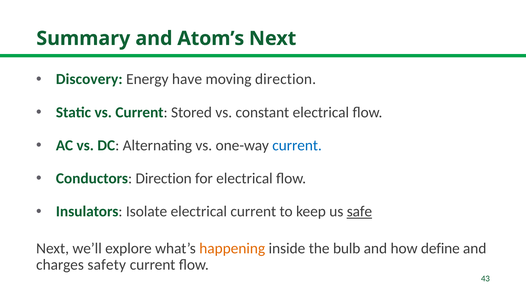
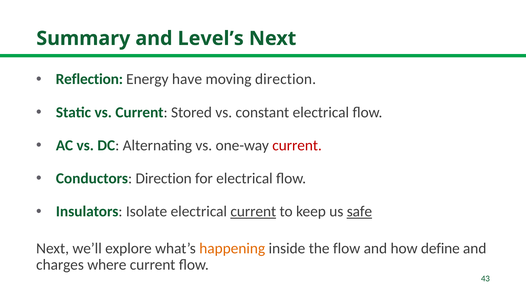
Atom’s: Atom’s -> Level’s (211, 38)
Discovery: Discovery -> Reflection (89, 79)
current colour: blue -> red (297, 145)
current underline: none -> present (253, 211)
the bulb: bulb -> flow (347, 248)
safety: safety -> where (107, 265)
